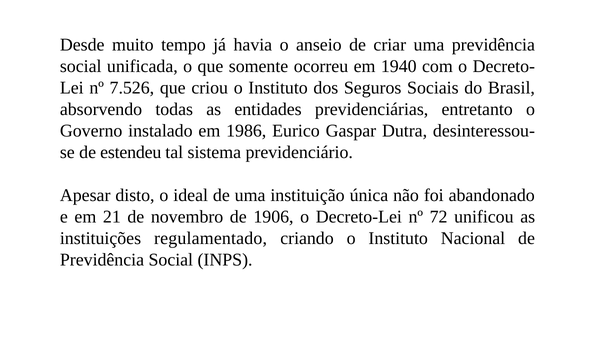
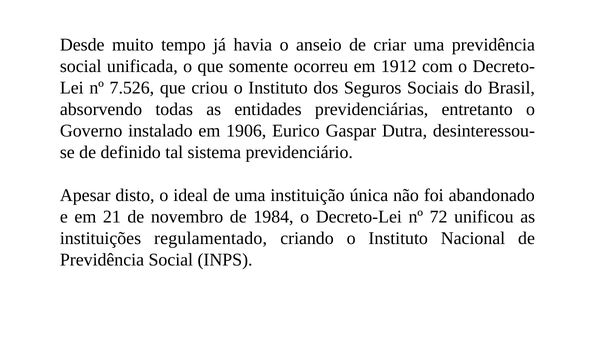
1940: 1940 -> 1912 (399, 66)
1986: 1986 -> 1906 (246, 131)
estendeu: estendeu -> definido (131, 152)
1906: 1906 -> 1984 (274, 217)
